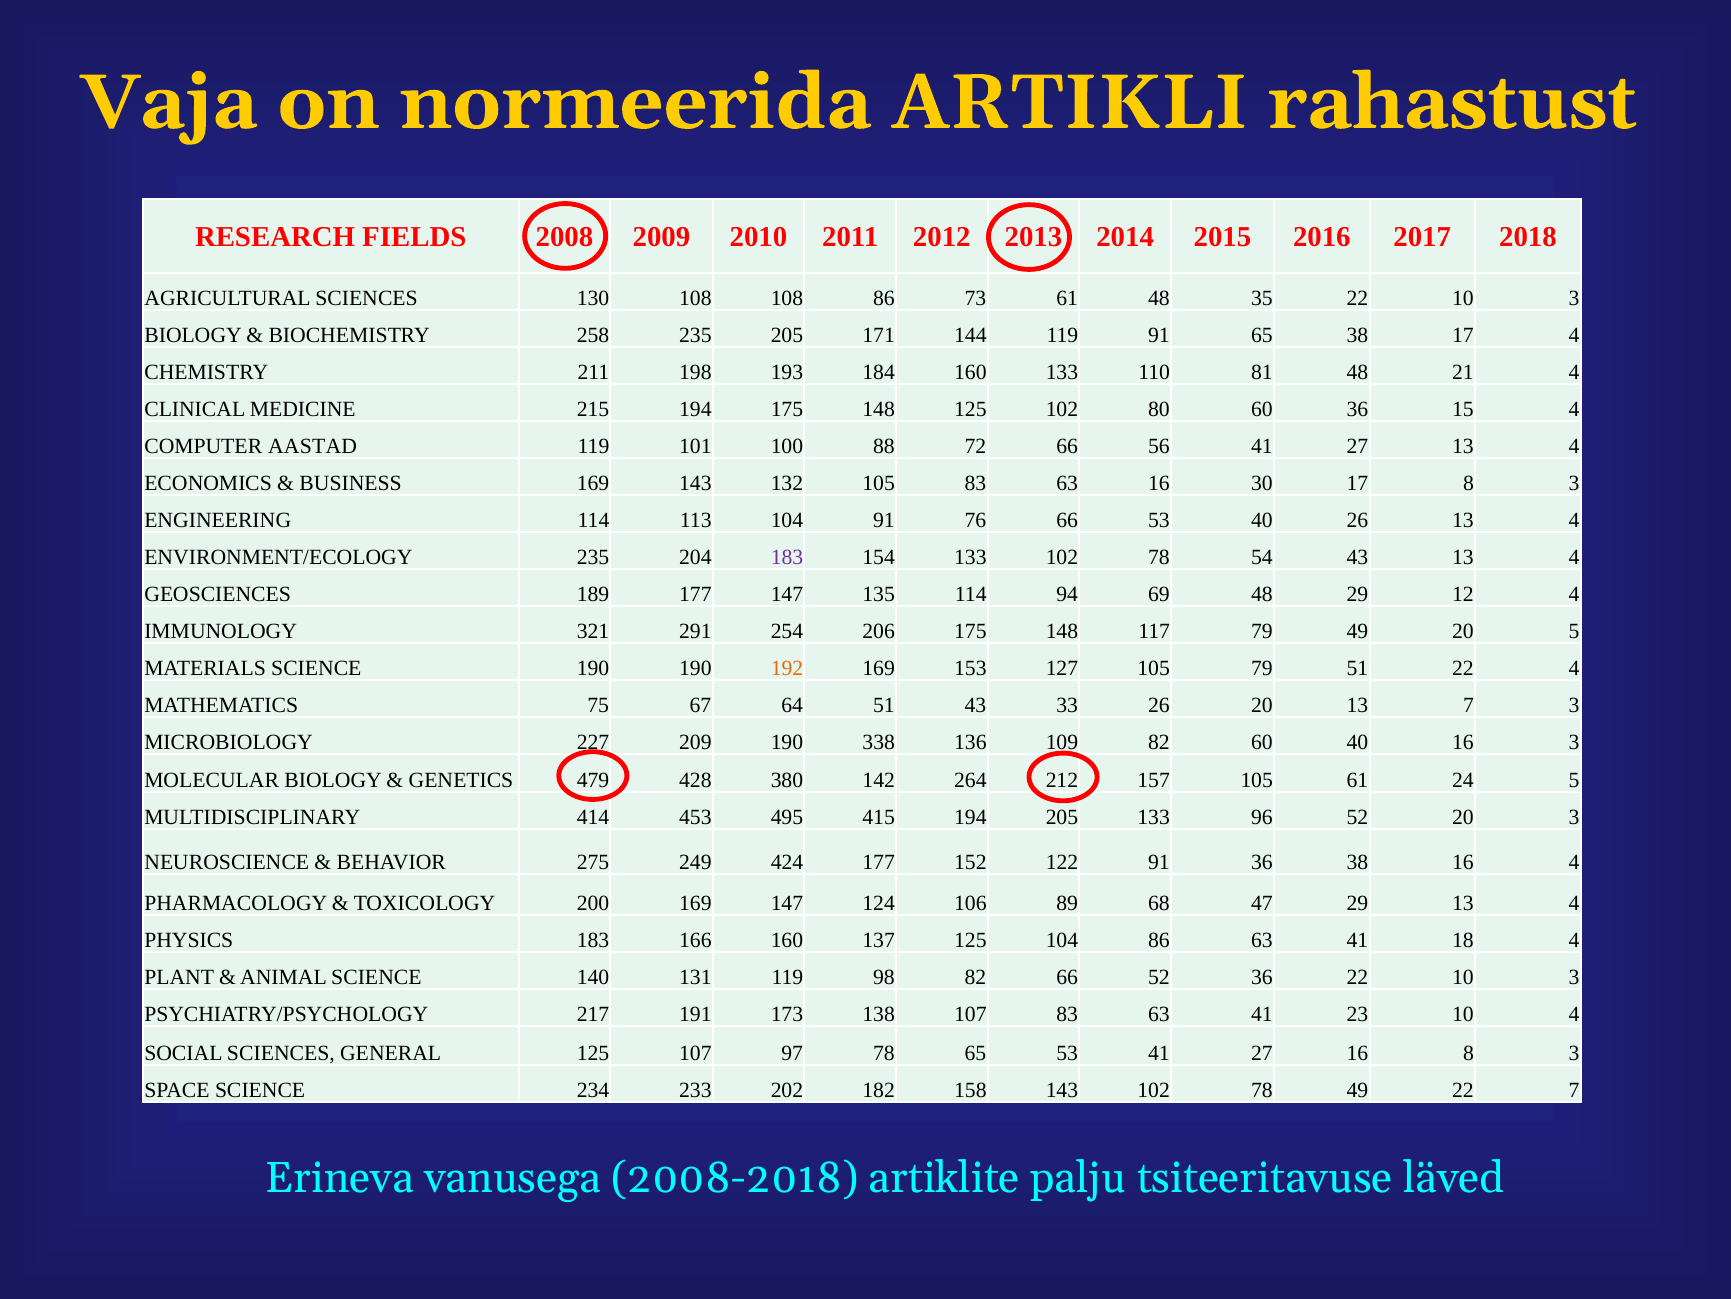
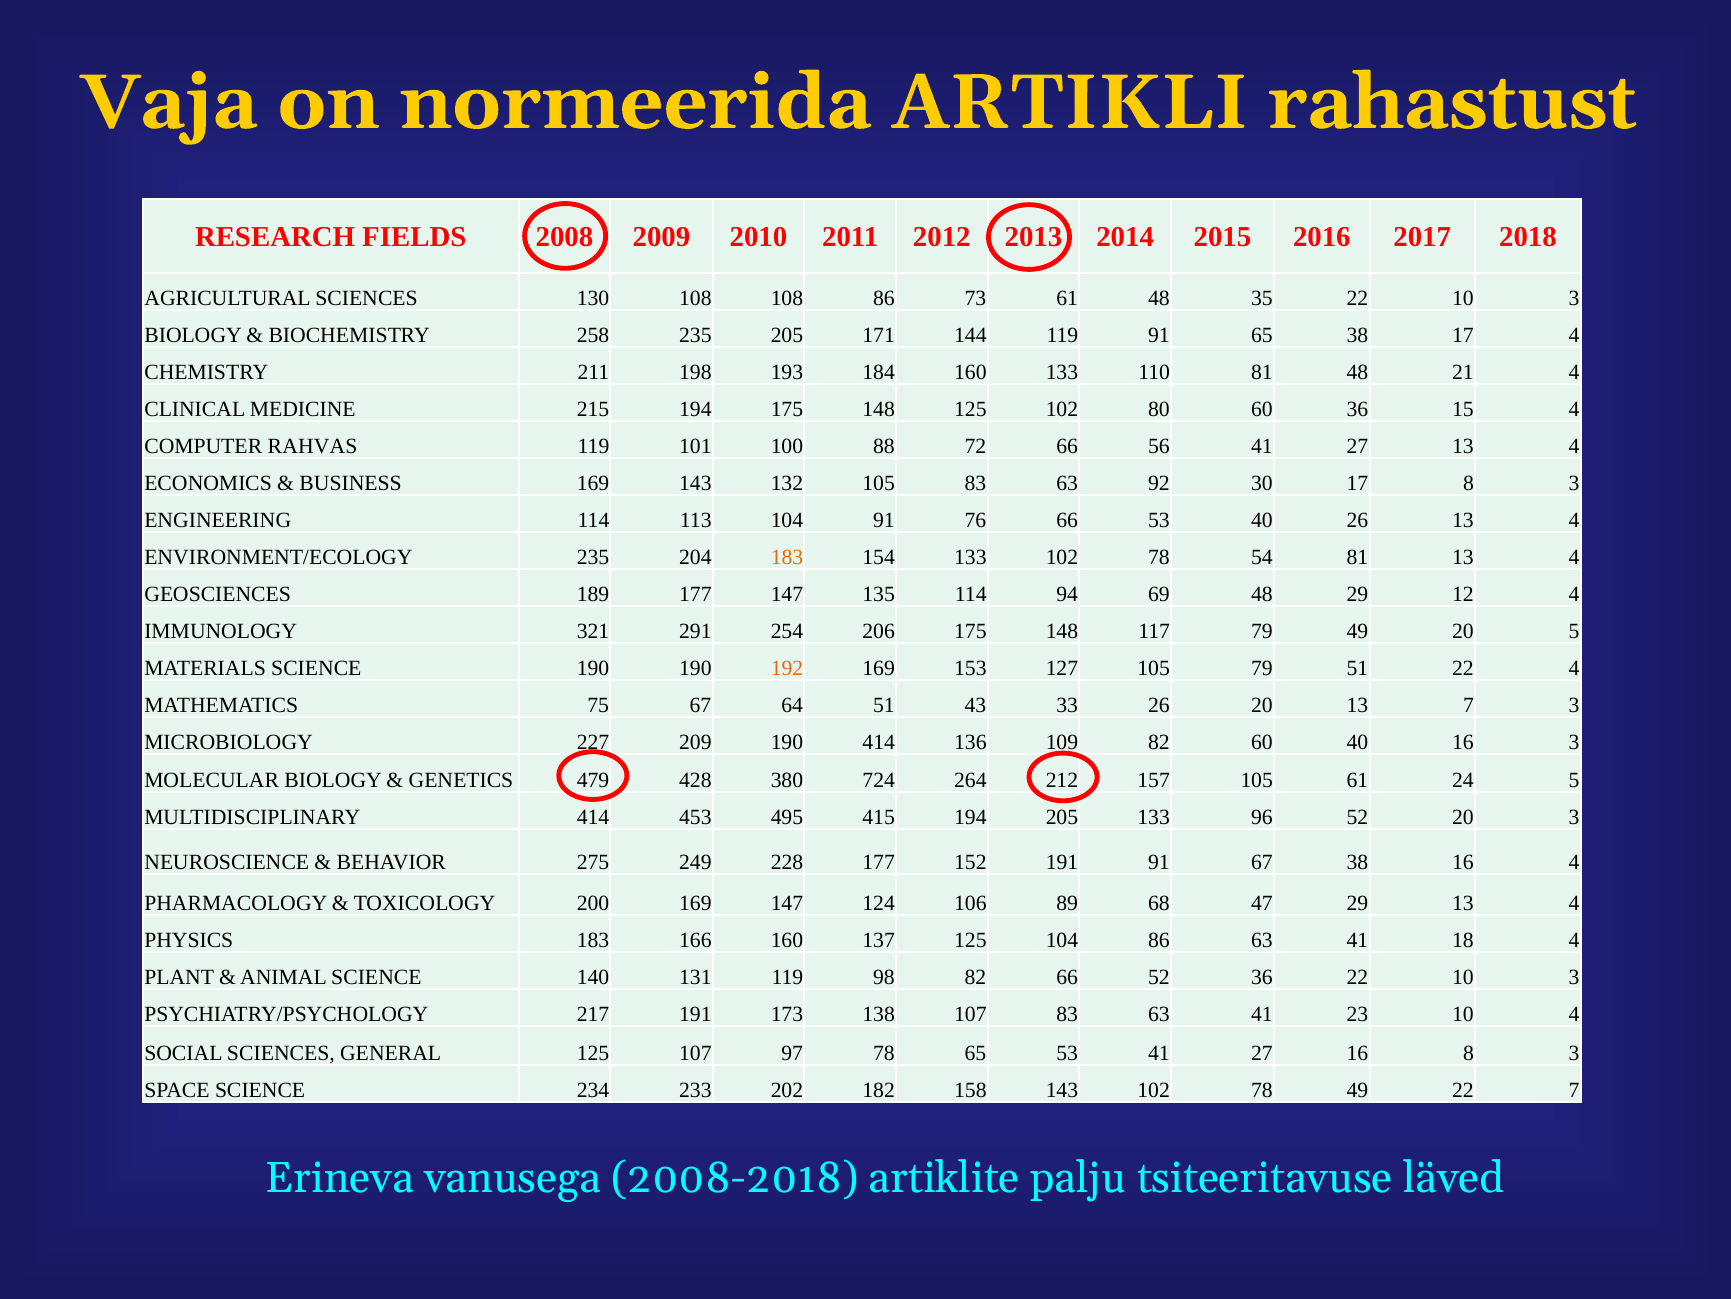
AASTAD: AASTAD -> RAHVAS (313, 446)
63 16: 16 -> 92 (1159, 483)
183 colour: purple -> orange (787, 557)
54 43: 43 -> 81 (1357, 557)
190 338: 338 -> 414 (879, 742)
142: 142 -> 724 (879, 780)
424: 424 -> 228 (787, 862)
152 122: 122 -> 191 (1062, 862)
91 36: 36 -> 67 (1262, 862)
